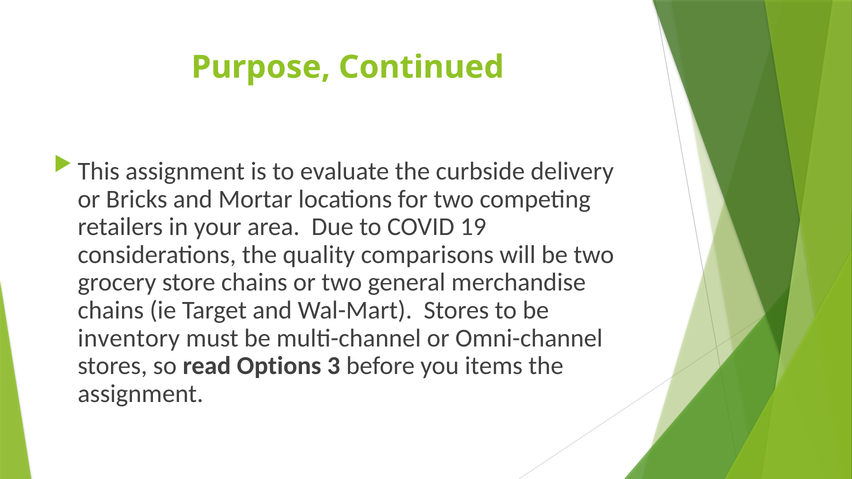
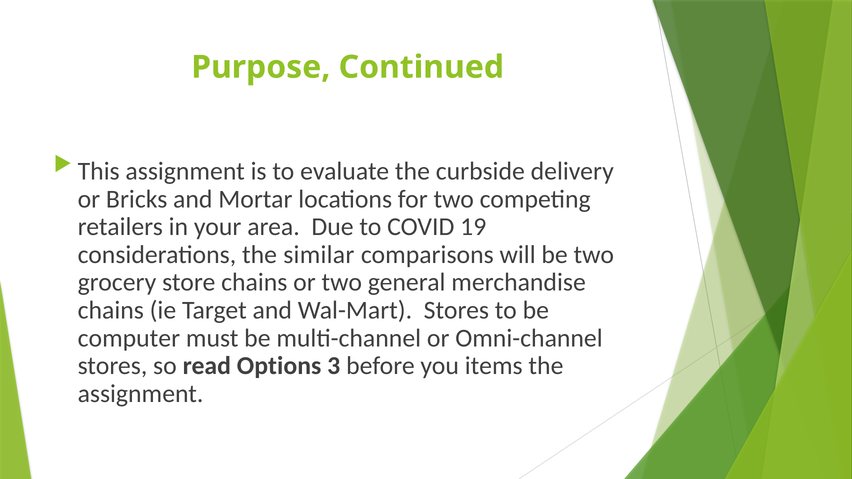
quality: quality -> similar (319, 255)
inventory: inventory -> computer (129, 338)
